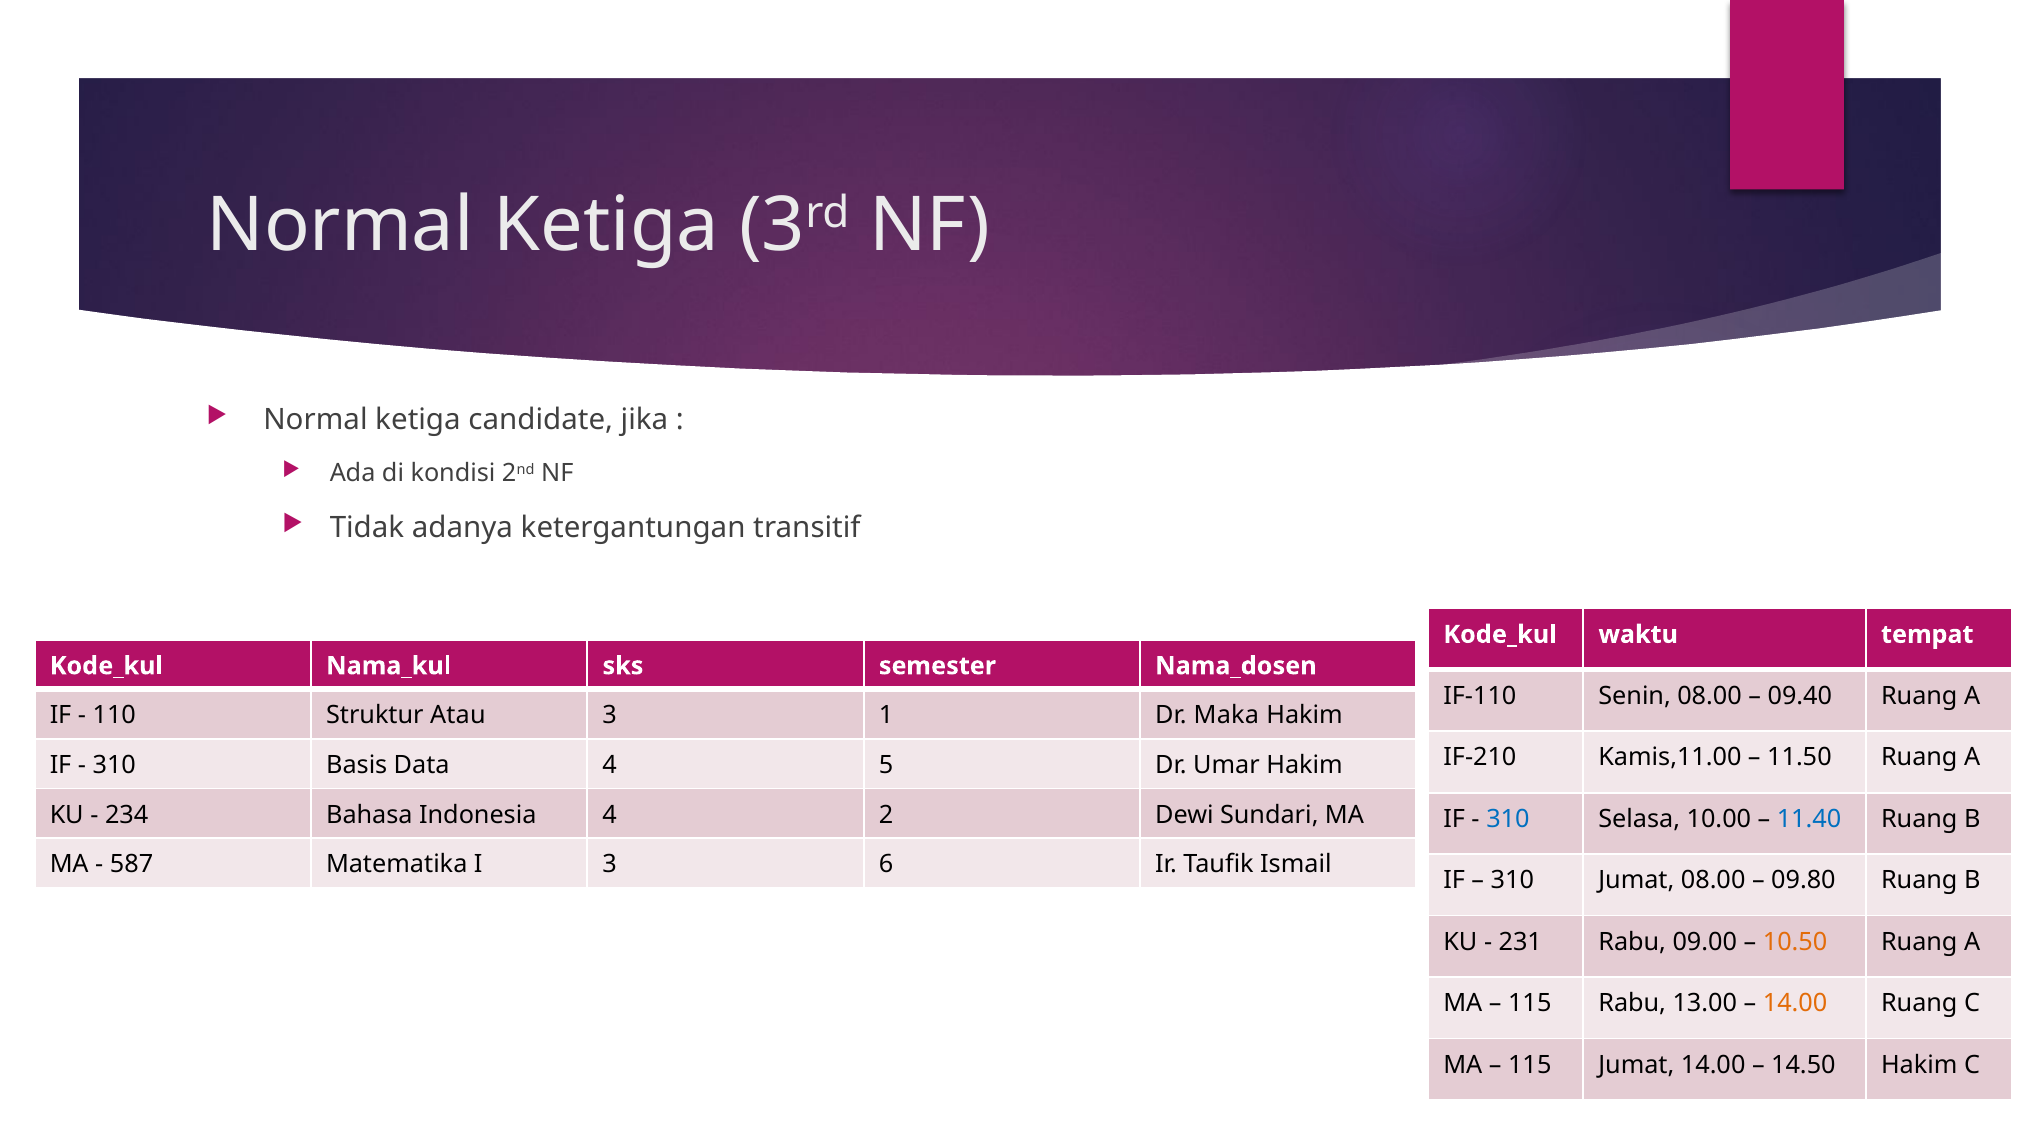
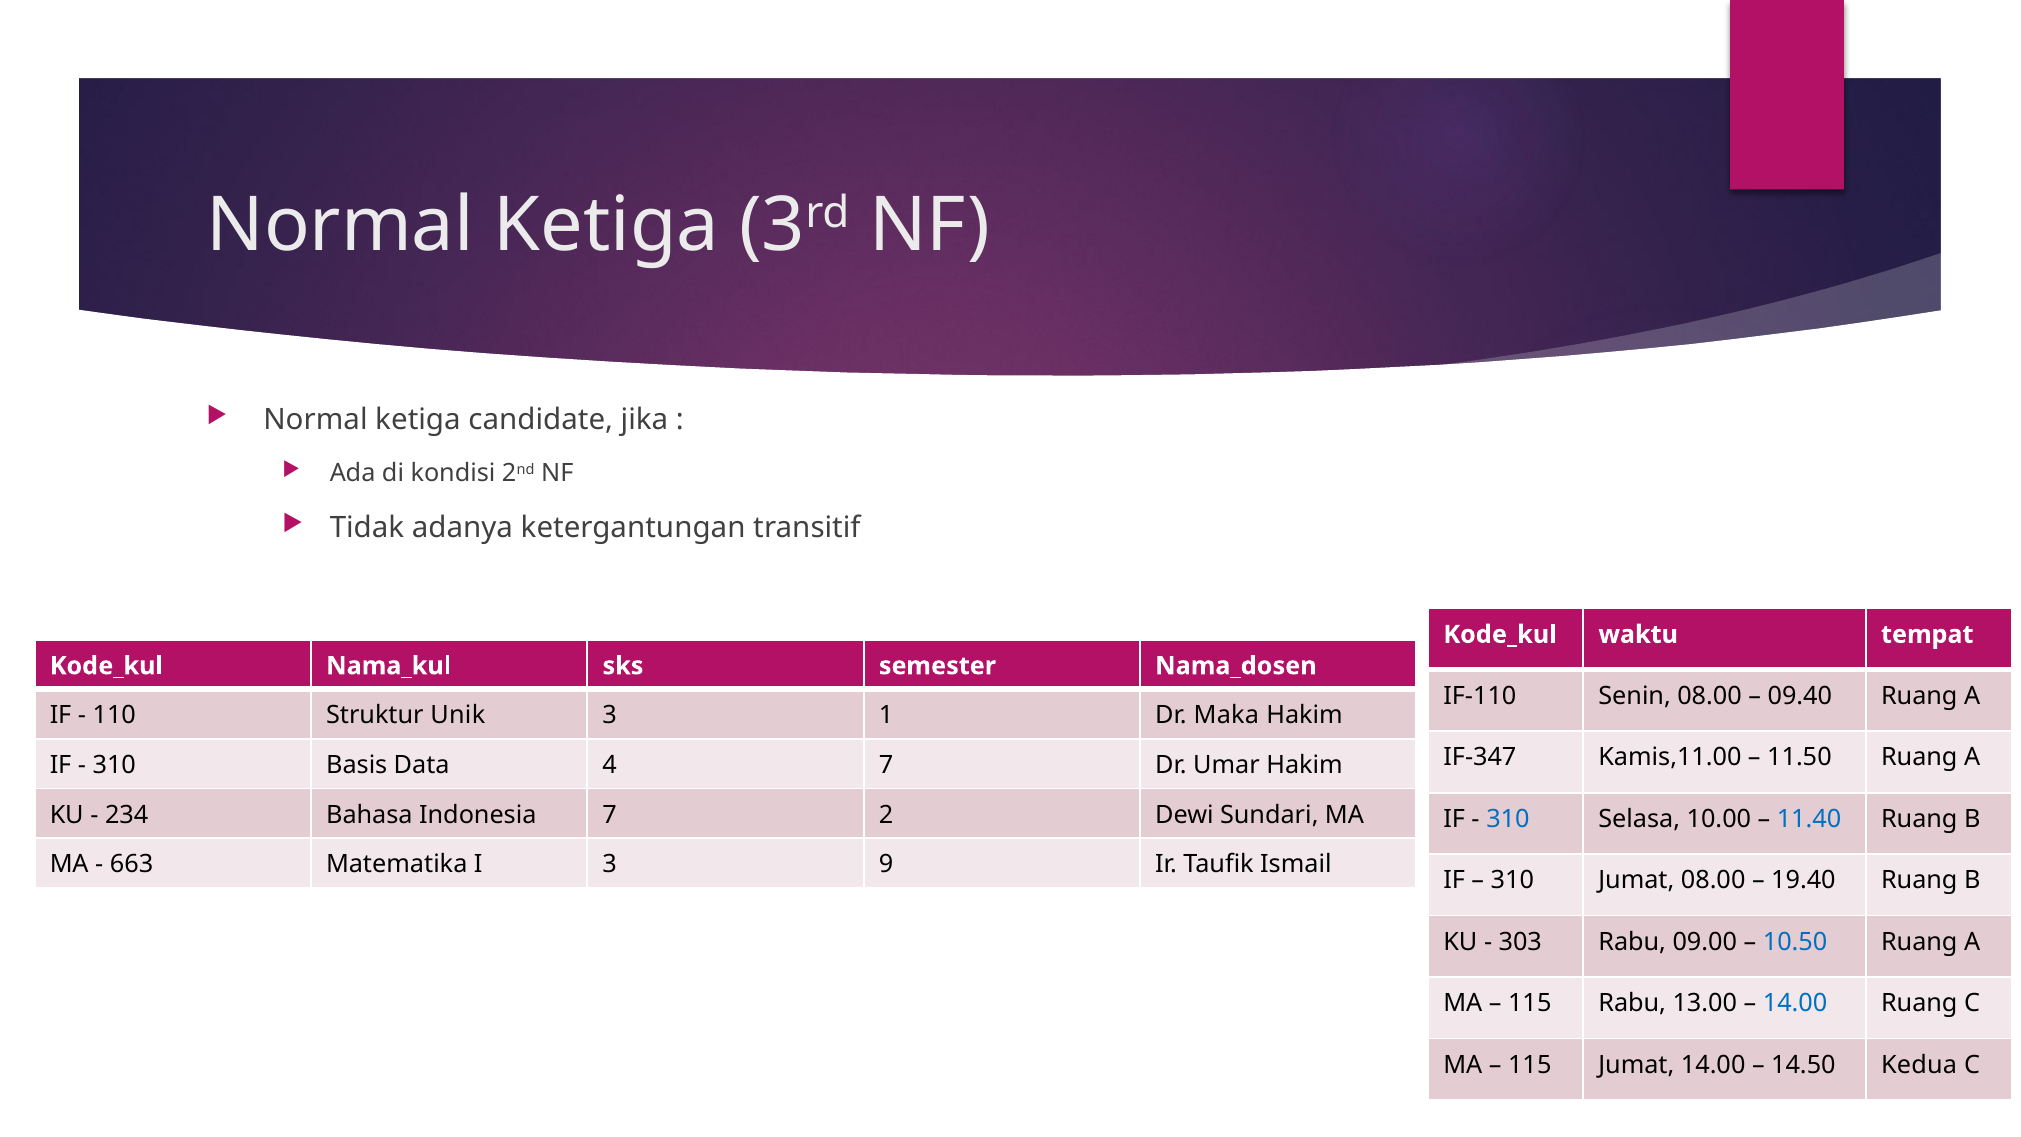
Atau: Atau -> Unik (458, 715)
IF-210: IF-210 -> IF-347 (1480, 757)
4 5: 5 -> 7 (886, 765)
Indonesia 4: 4 -> 7 (610, 815)
587: 587 -> 663 (132, 864)
6: 6 -> 9 (886, 864)
09.80: 09.80 -> 19.40 (1803, 880)
231: 231 -> 303 (1520, 942)
10.50 colour: orange -> blue (1795, 942)
14.00 colour: orange -> blue (1795, 1003)
14.50 Hakim: Hakim -> Kedua (1919, 1065)
